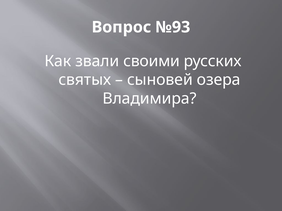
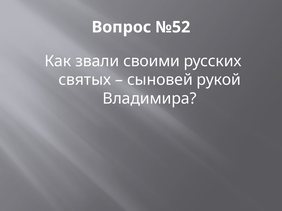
№93: №93 -> №52 (173, 27)
озера: озера -> рукой (219, 80)
